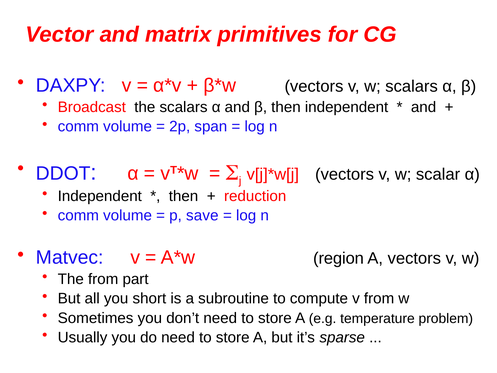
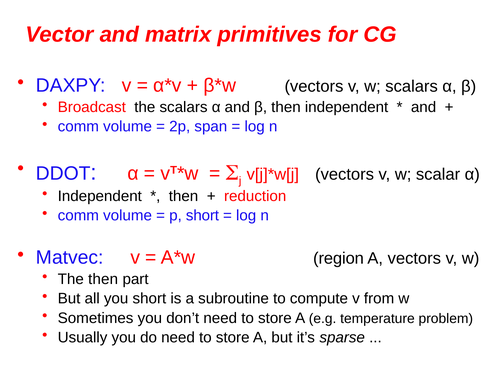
p save: save -> short (202, 215)
The from: from -> then (103, 279)
